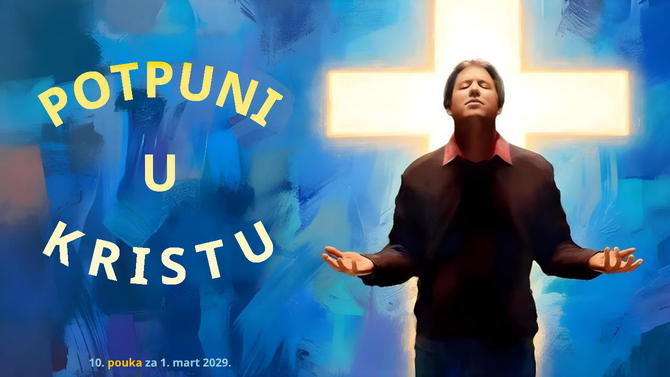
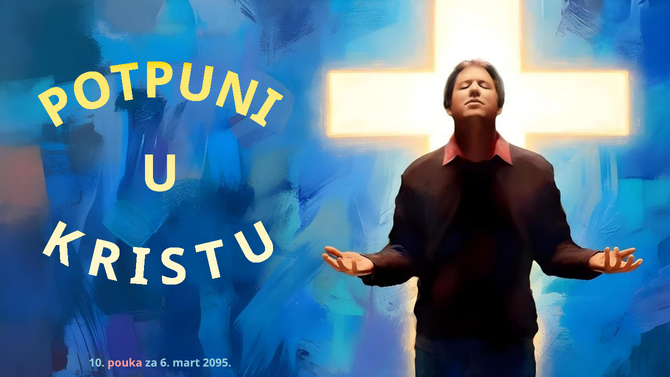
pouka colour: yellow -> pink (125, 363)
1: 1 -> 6 (165, 363)
2029: 2029 -> 2095 (217, 363)
